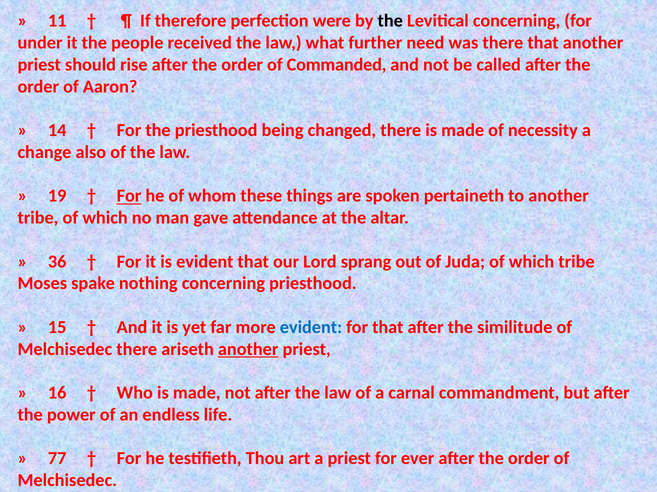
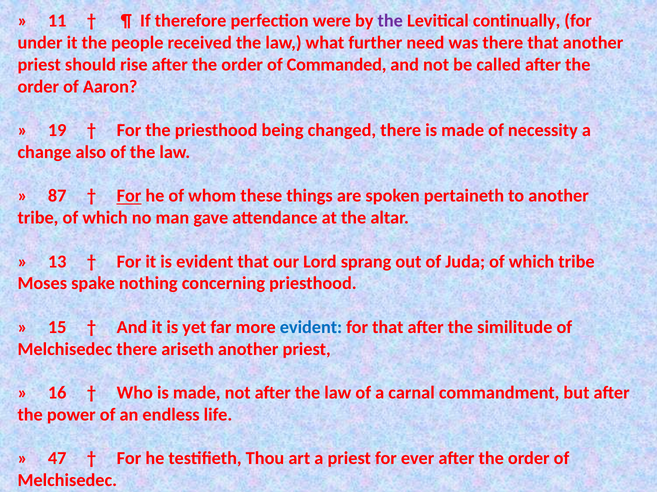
the colour: black -> purple (390, 21)
Levitical concerning: concerning -> continually (517, 21)
14: 14 -> 19 (57, 131)
19: 19 -> 87 (57, 196)
36: 36 -> 13 (57, 262)
another underline: present -> none (248, 350)
77: 77 -> 47 (57, 459)
